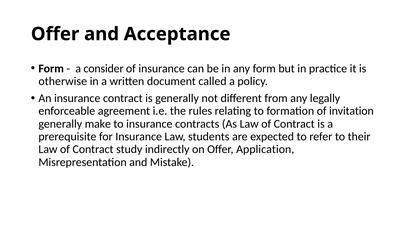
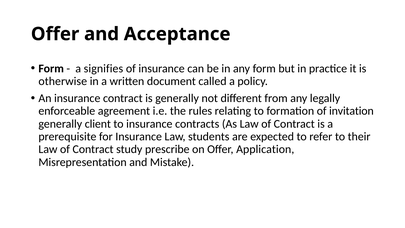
consider: consider -> signifies (103, 68)
make: make -> client (98, 124)
indirectly: indirectly -> prescribe (167, 149)
